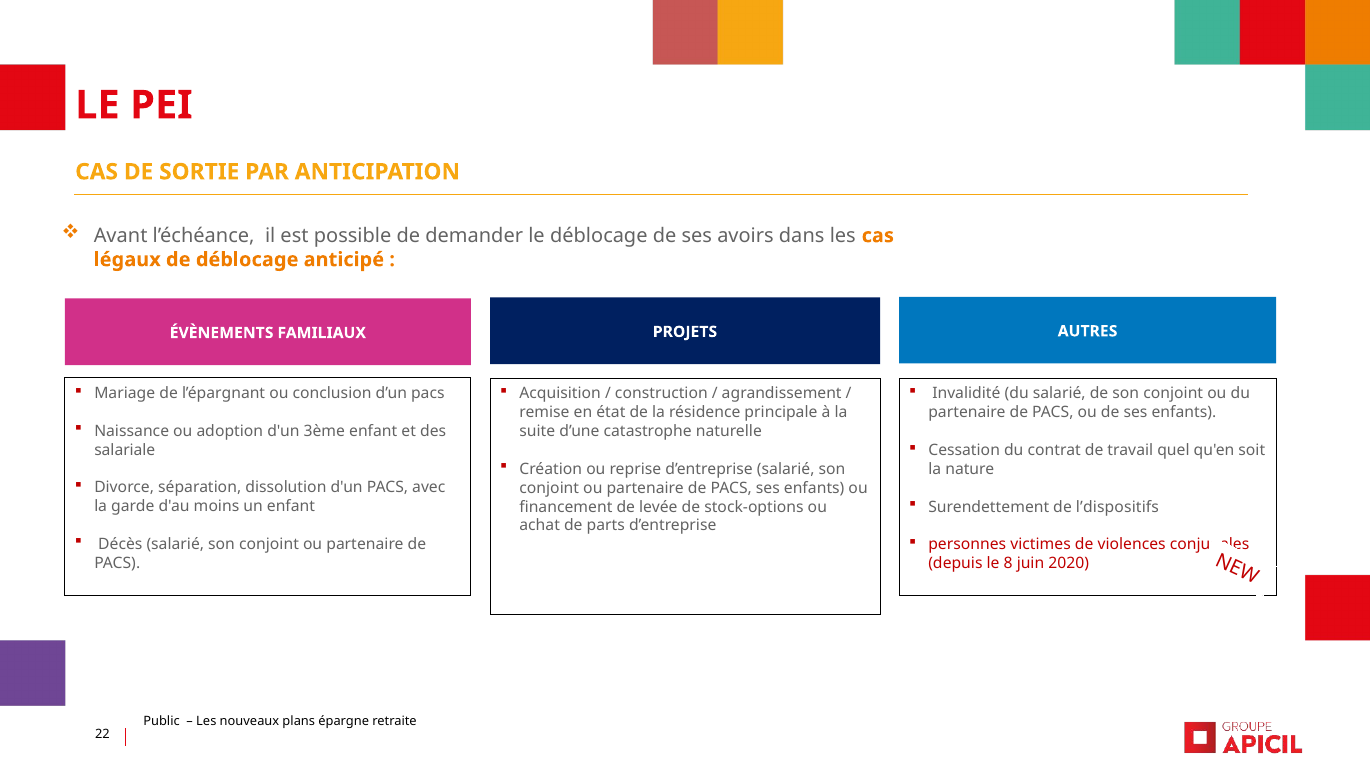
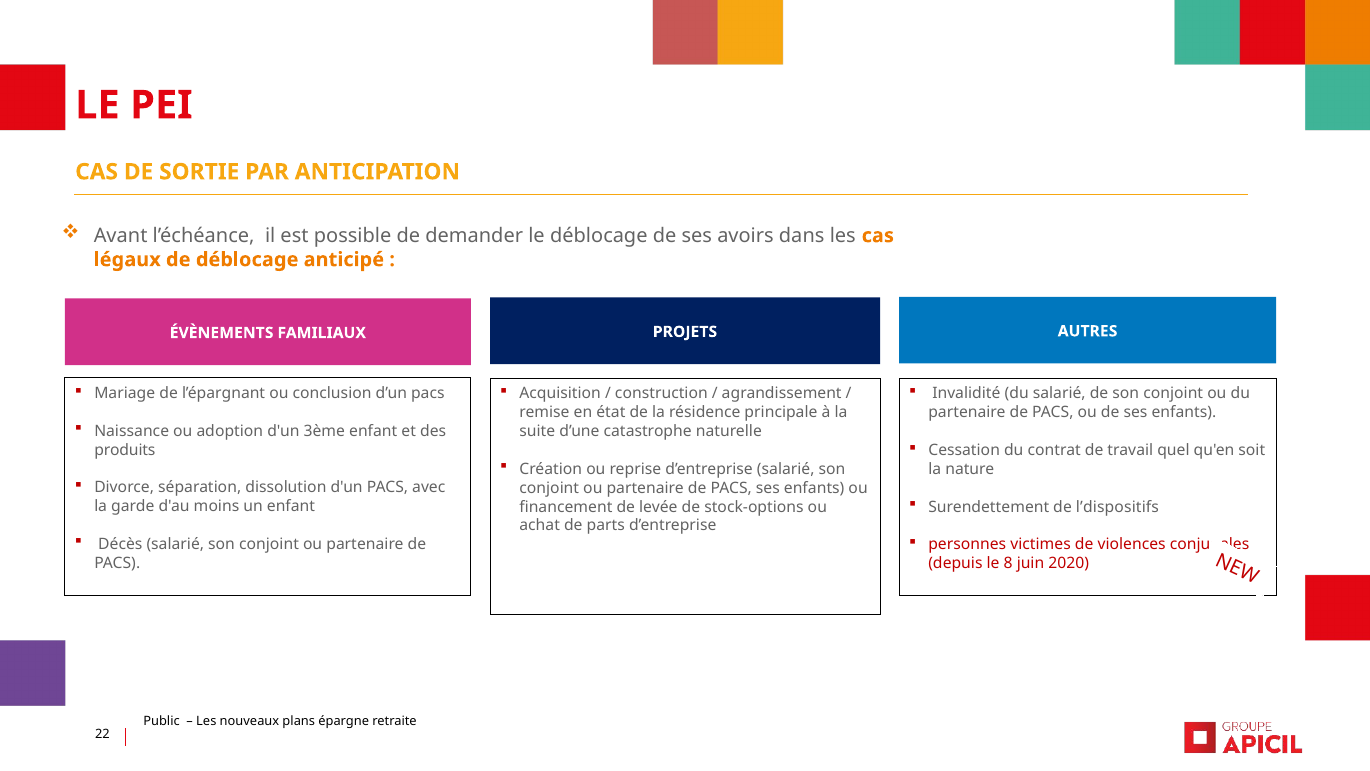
salariale: salariale -> produits (125, 450)
